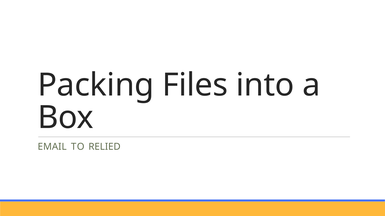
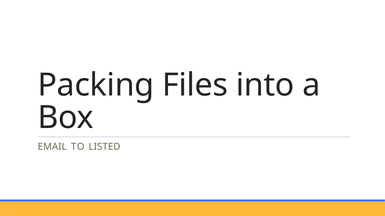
RELIED: RELIED -> LISTED (104, 147)
